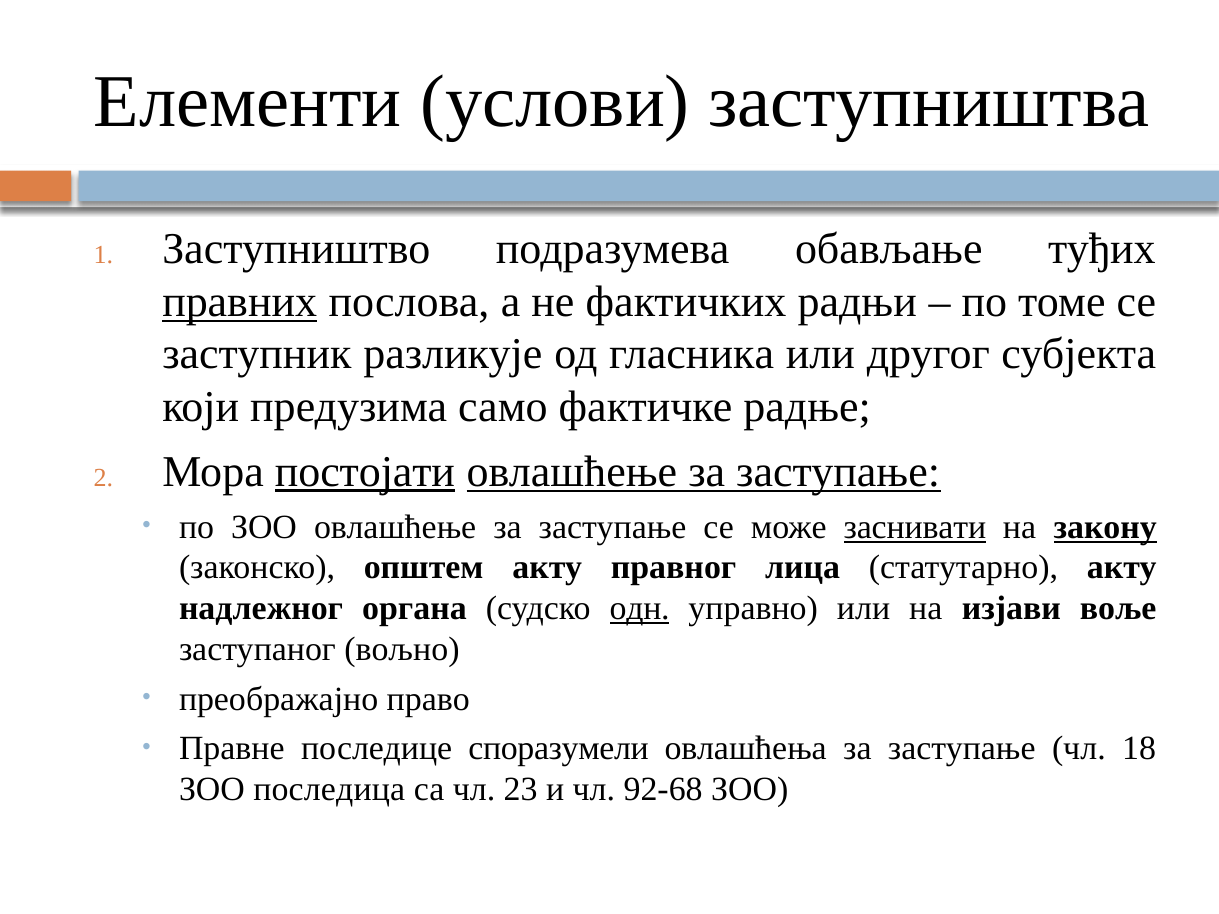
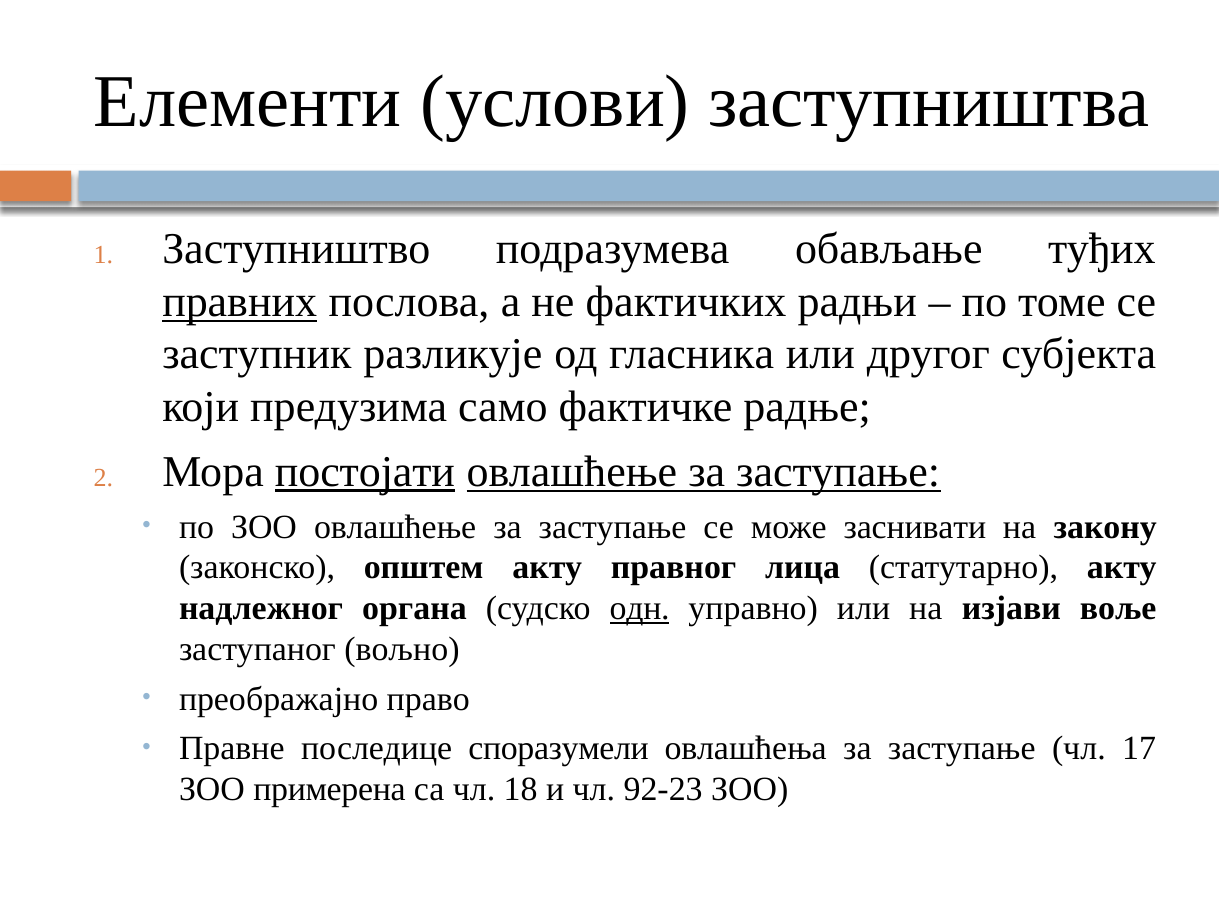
заснивати underline: present -> none (915, 527)
закону underline: present -> none (1105, 527)
18: 18 -> 17 (1139, 749)
последица: последица -> примерена (329, 790)
23: 23 -> 18 (521, 790)
92-68: 92-68 -> 92-23 (663, 790)
